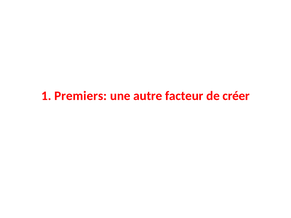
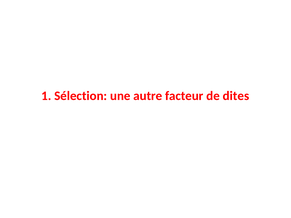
Premiers: Premiers -> Sélection (81, 96)
créer: créer -> dites (236, 96)
